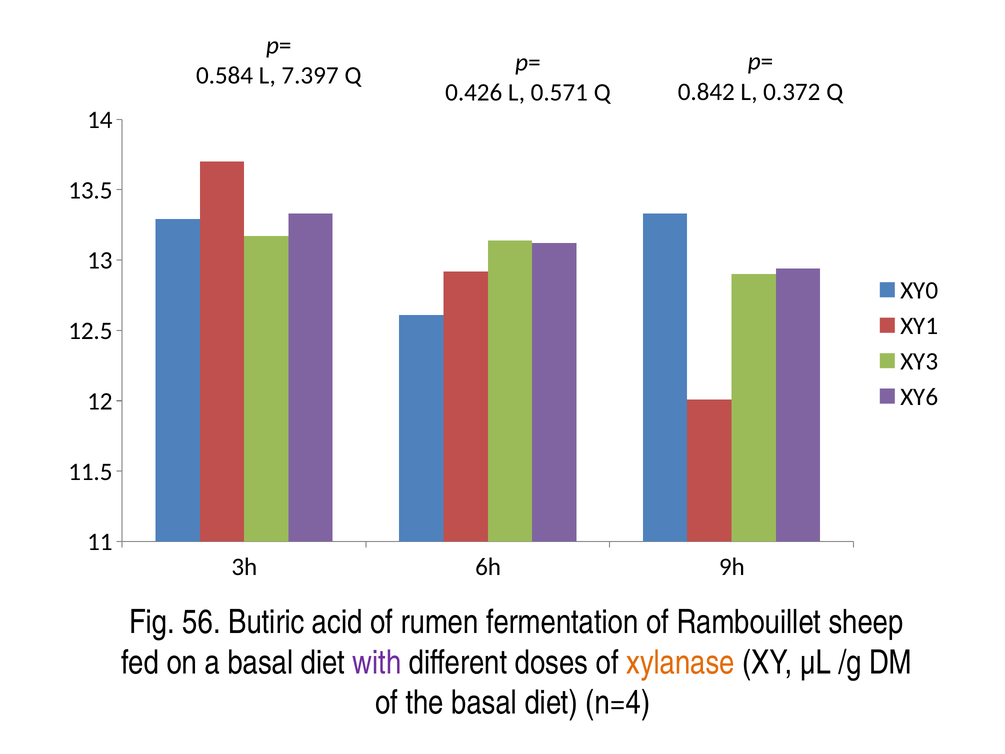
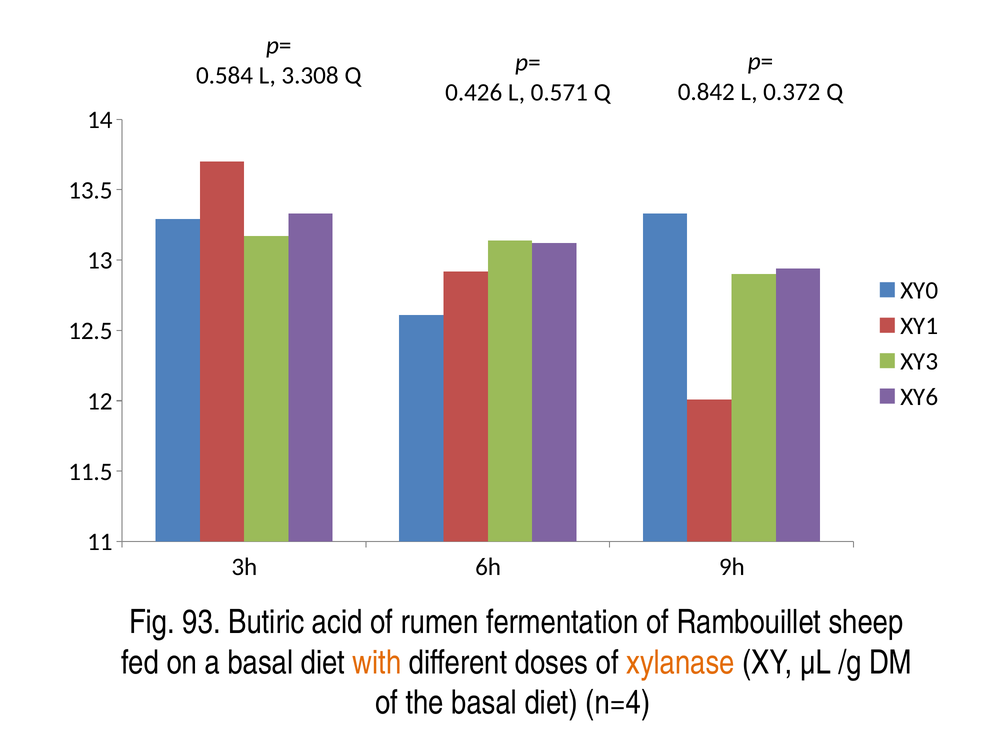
7.397: 7.397 -> 3.308 (310, 76)
56: 56 -> 93 (202, 622)
with colour: purple -> orange (377, 662)
